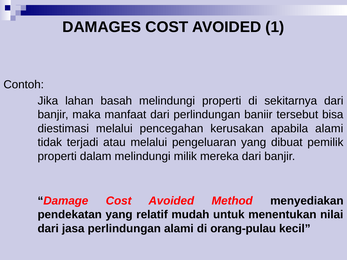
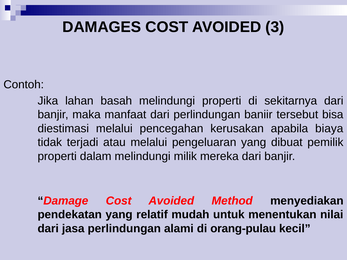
1: 1 -> 3 (275, 27)
apabila alami: alami -> biaya (329, 129)
